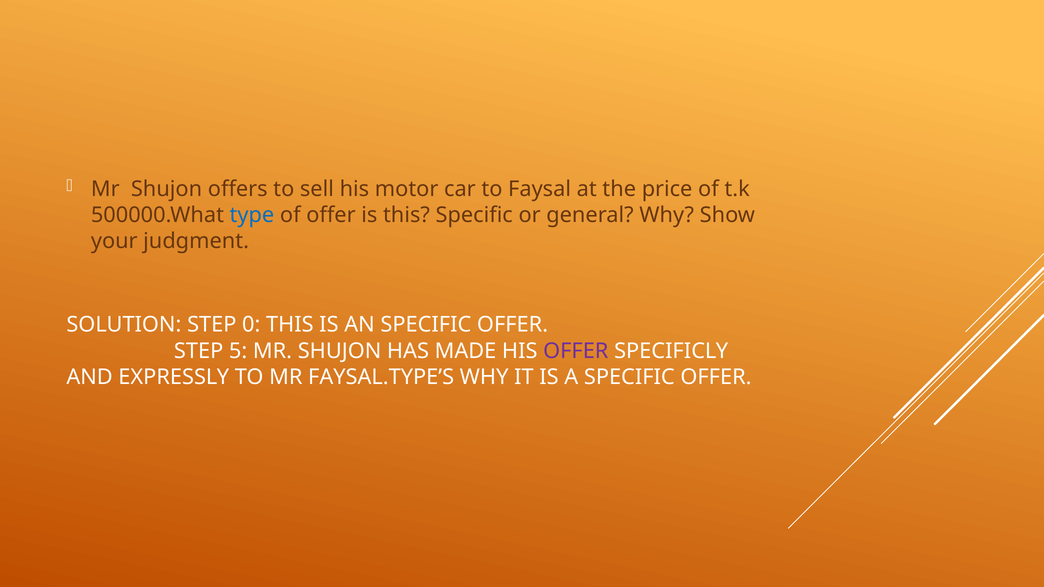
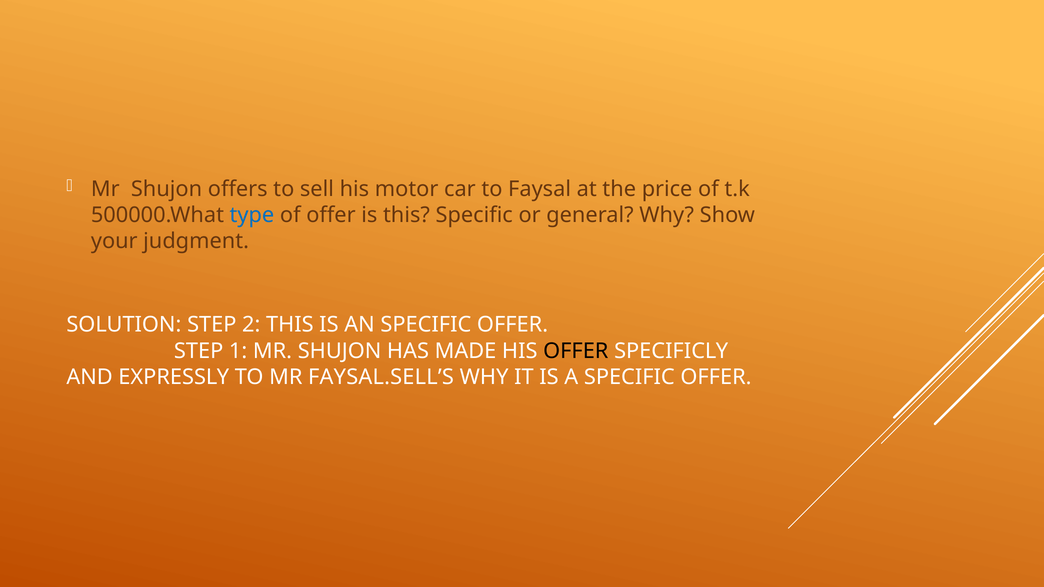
0: 0 -> 2 (251, 325)
5: 5 -> 1 (238, 351)
OFFER colour: purple -> black (576, 351)
FAYSAL.TYPE’S: FAYSAL.TYPE’S -> FAYSAL.SELL’S (381, 377)
